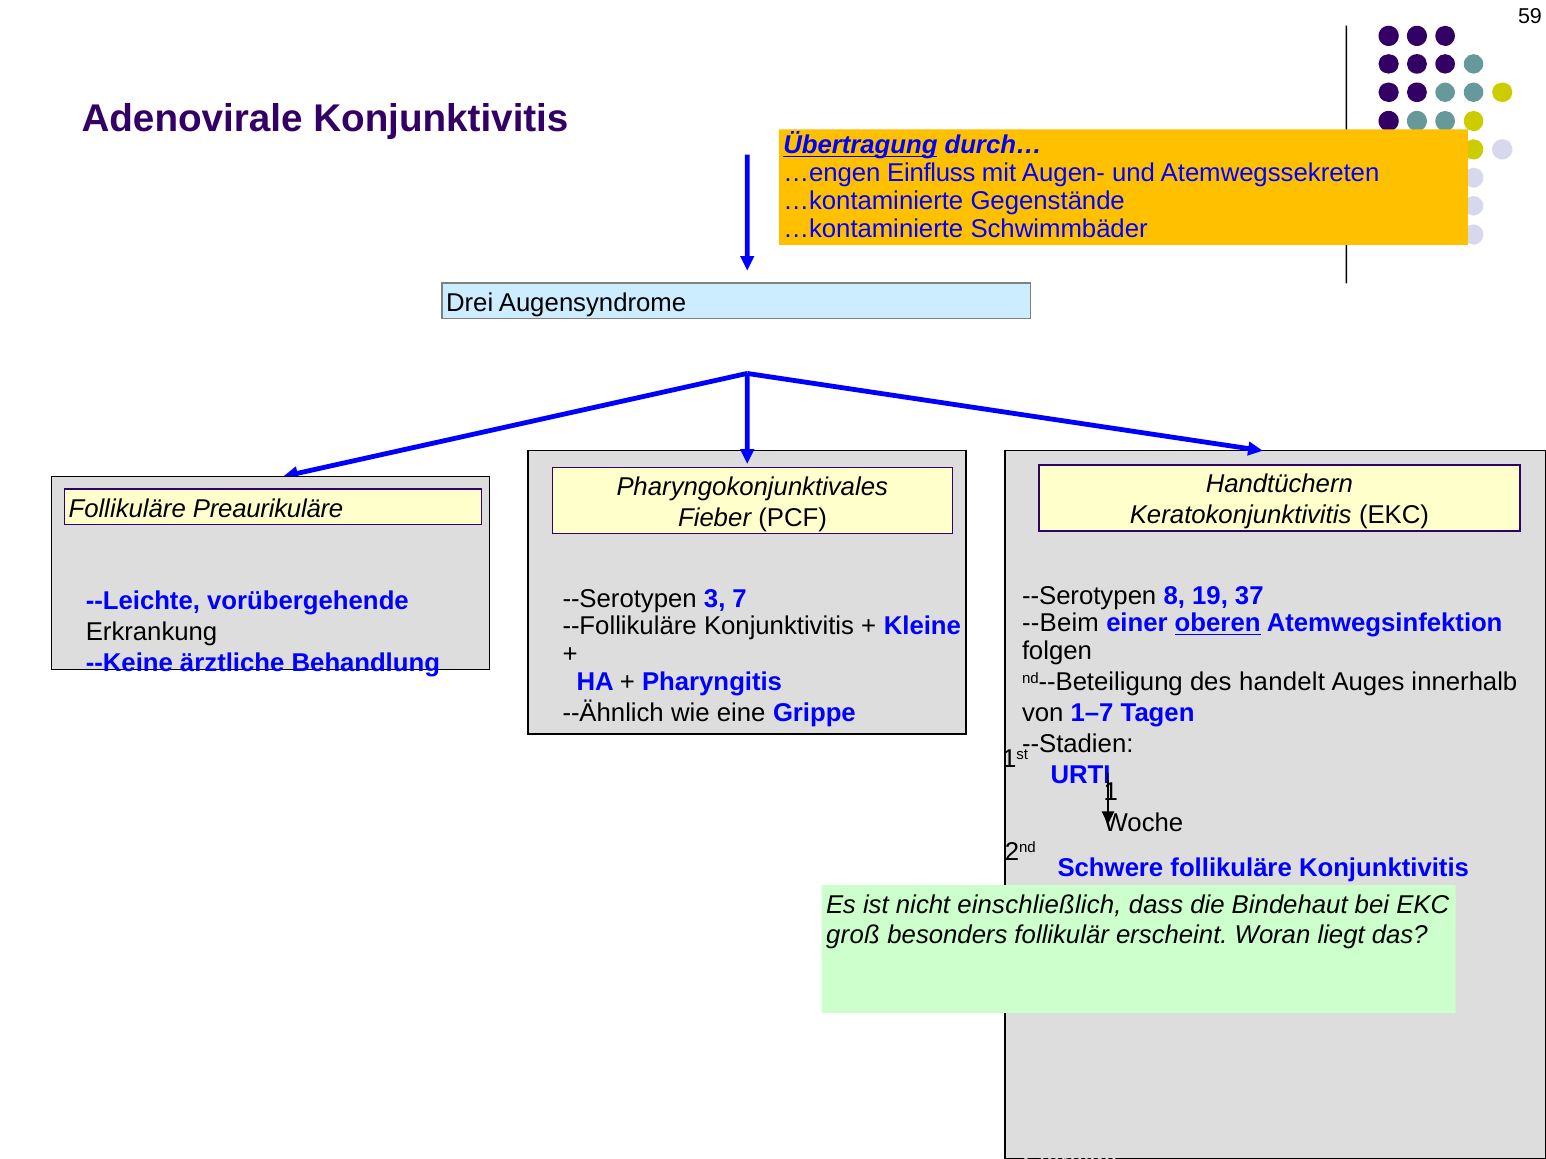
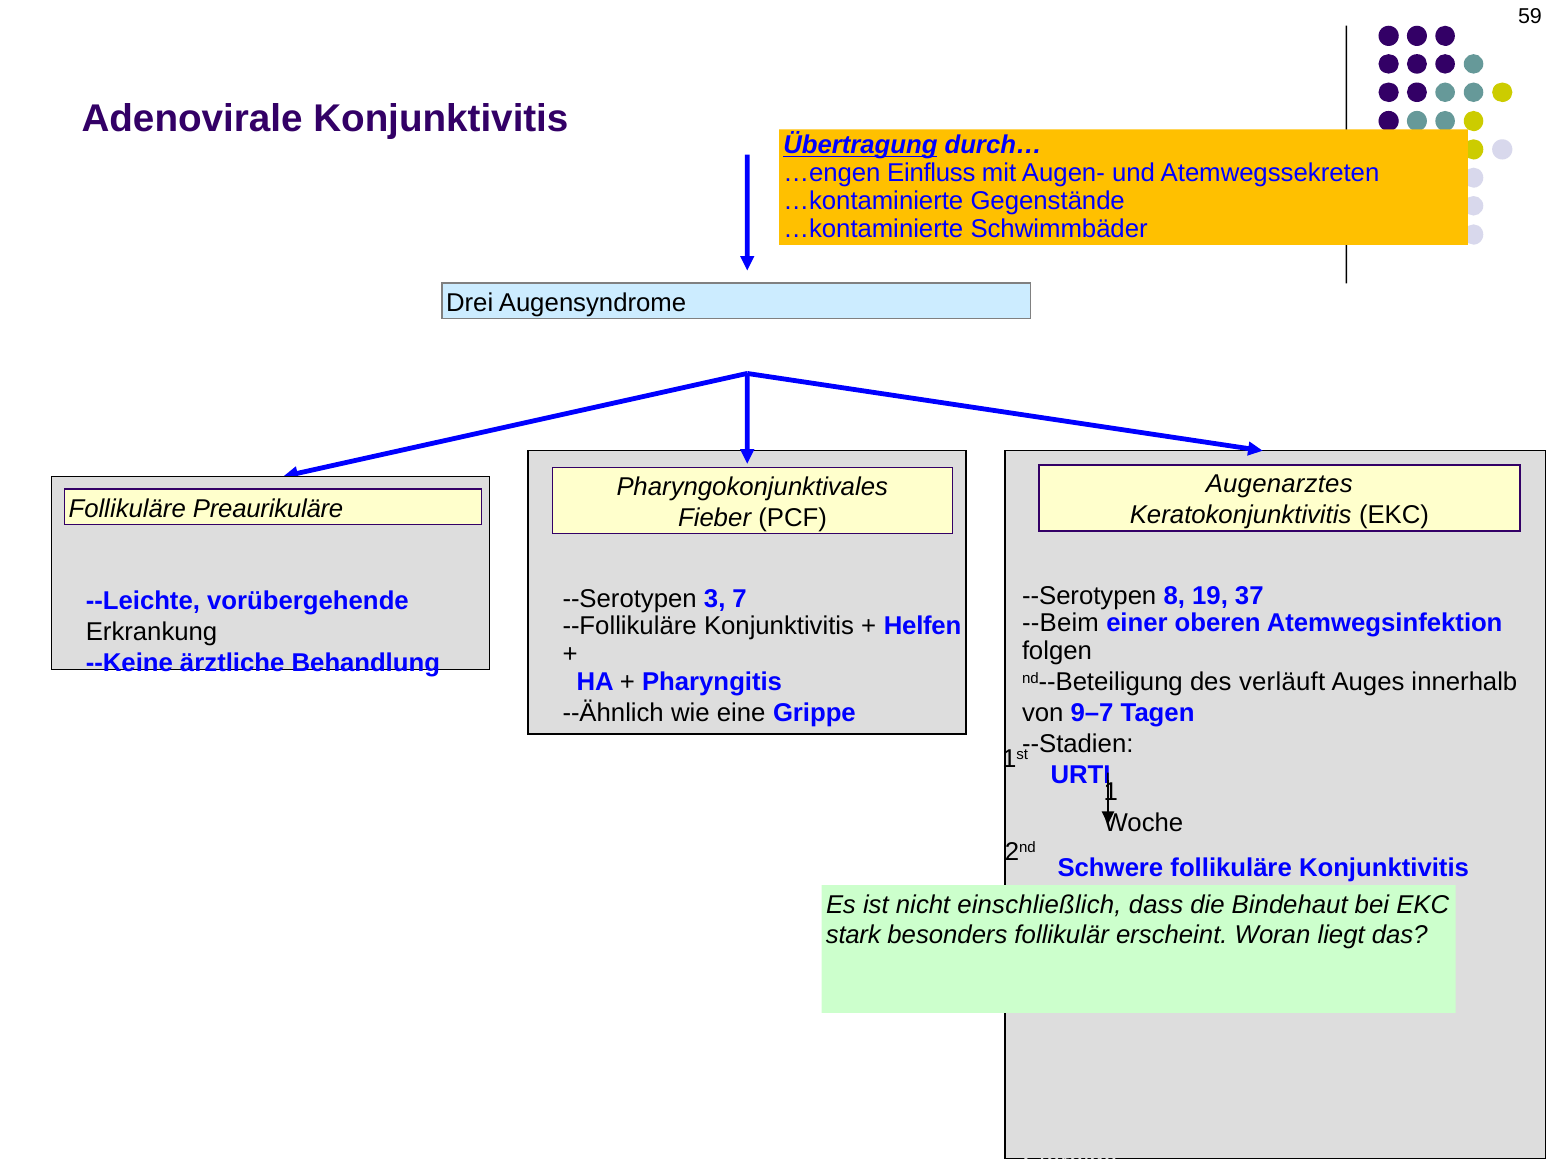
Handtüchern: Handtüchern -> Augenarztes (1279, 485)
oberen underline: present -> none (1218, 624)
Kleine: Kleine -> Helfen (923, 627)
handelt: handelt -> verläuft (1282, 683)
1–7: 1–7 -> 9–7 (1092, 714)
groß: groß -> stark (853, 936)
